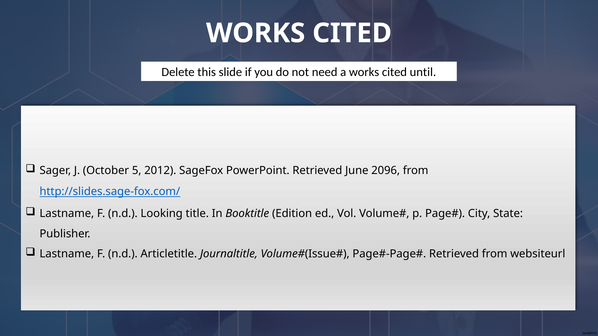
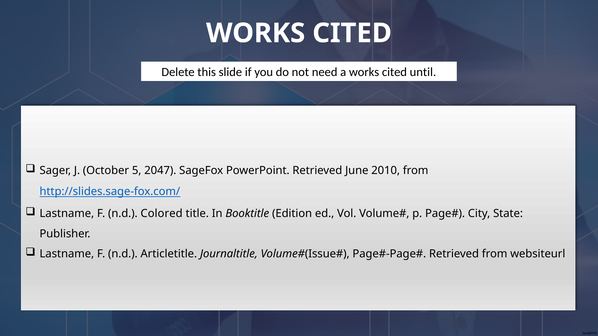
2012: 2012 -> 2047 (160, 171)
2096: 2096 -> 2010 (386, 171)
Looking: Looking -> Colored (162, 214)
